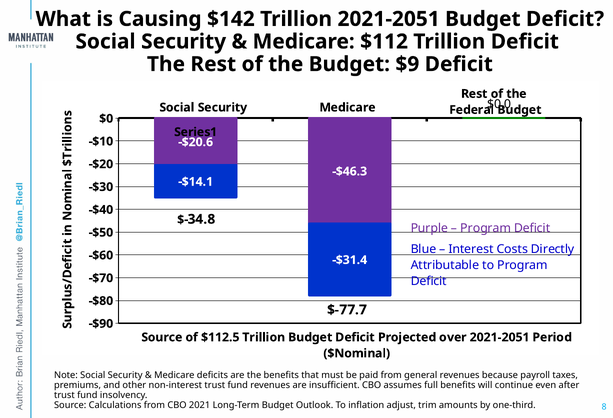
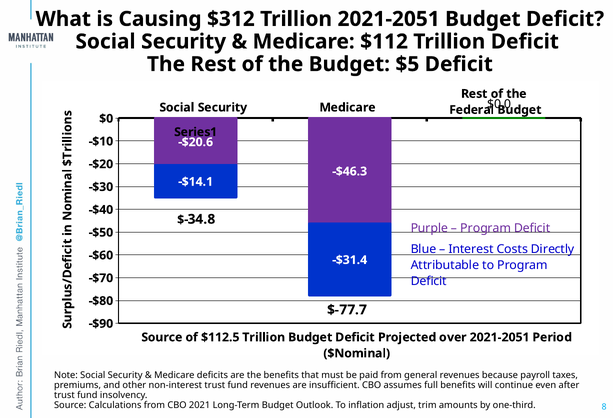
$142: $142 -> $312 (231, 19)
$9: $9 -> $5 (407, 64)
